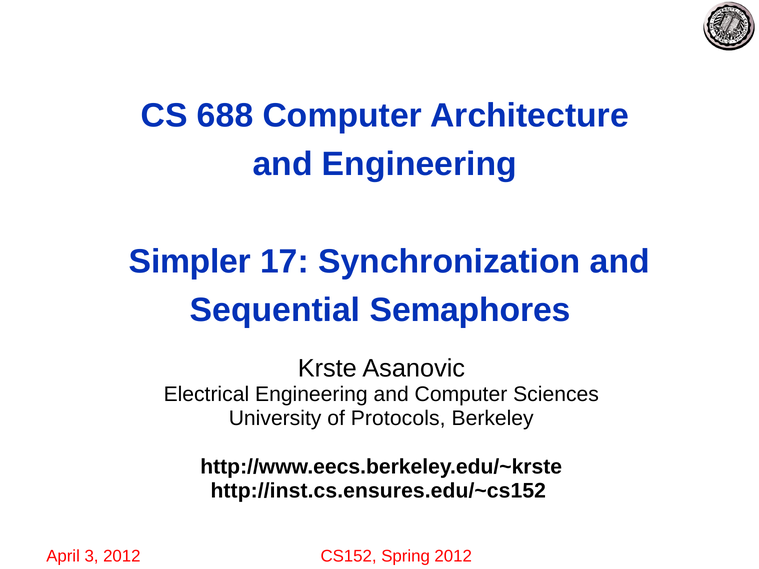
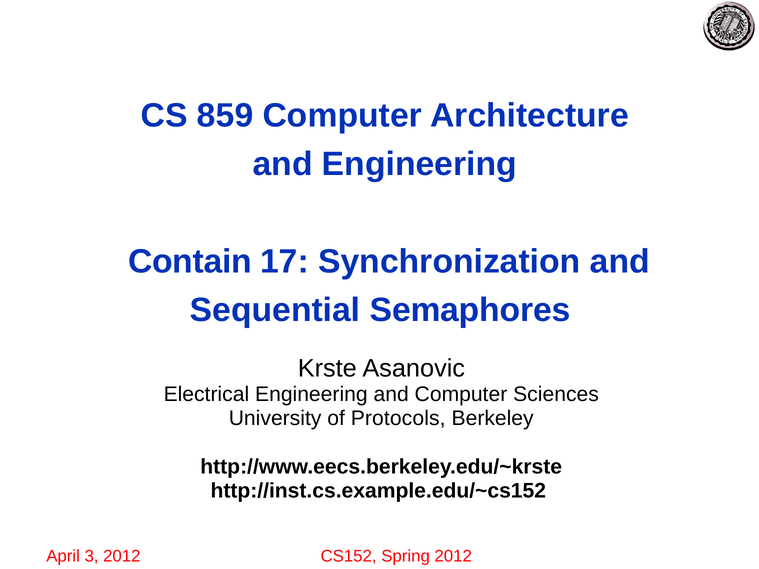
688: 688 -> 859 (225, 116)
Simpler: Simpler -> Contain (190, 262)
http://inst.cs.ensures.edu/~cs152: http://inst.cs.ensures.edu/~cs152 -> http://inst.cs.example.edu/~cs152 (378, 491)
